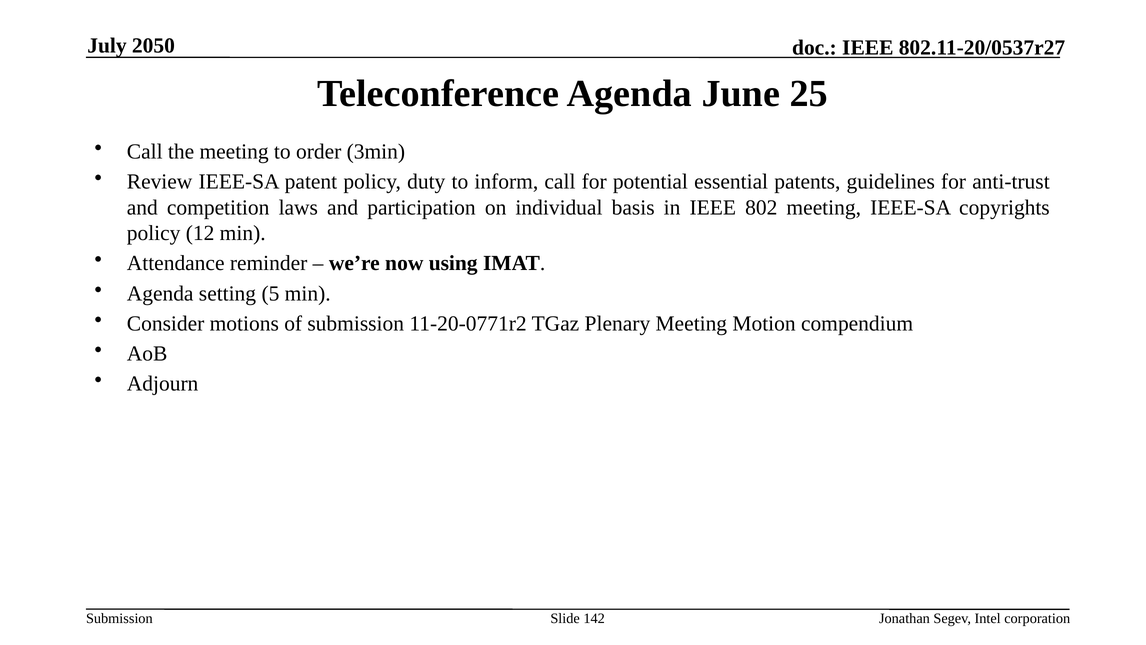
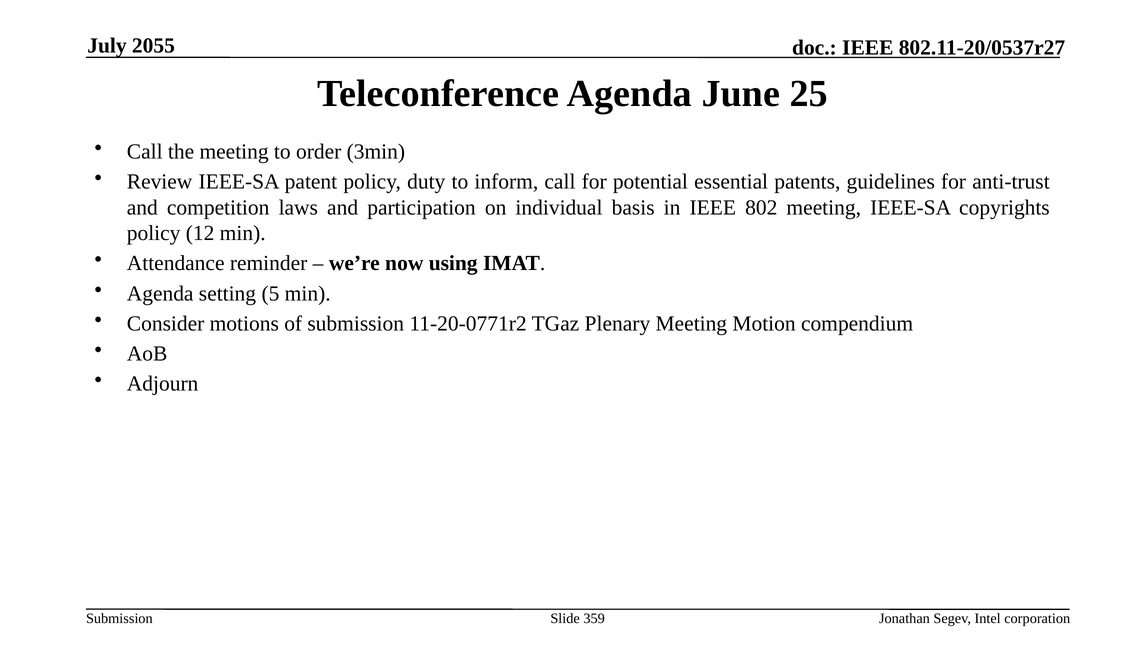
2050: 2050 -> 2055 (153, 46)
142: 142 -> 359 (594, 618)
